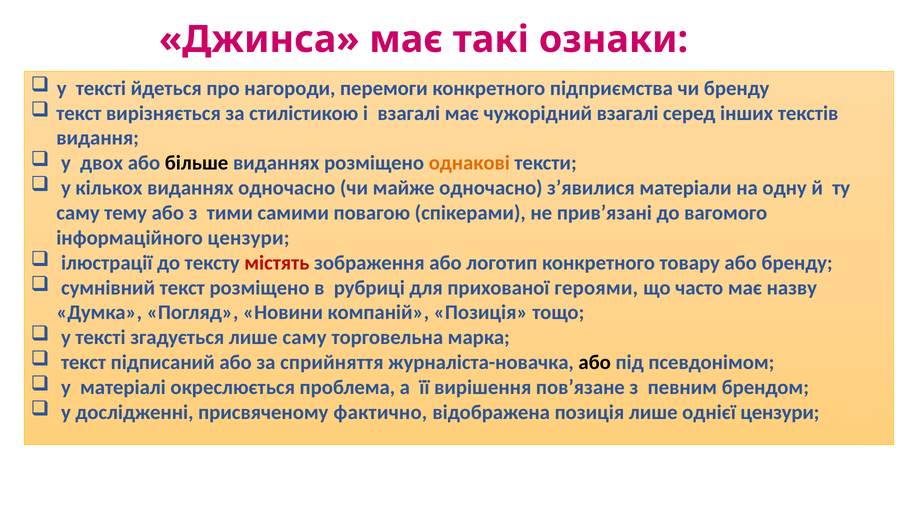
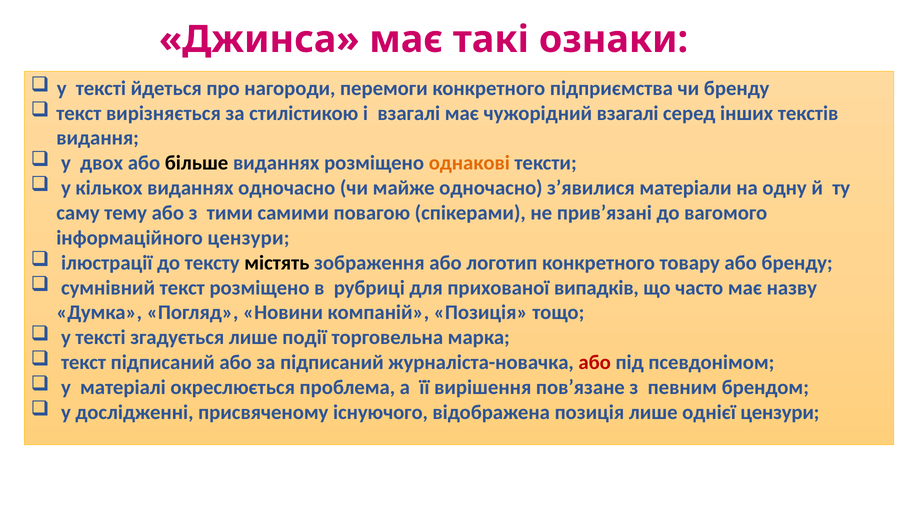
містять colour: red -> black (277, 263)
героями: героями -> випадків (596, 287)
лише саму: саму -> події (305, 337)
за сприйняття: сприйняття -> підписаний (332, 362)
або colour: black -> red (595, 362)
фактично: фактично -> існуючого (380, 412)
